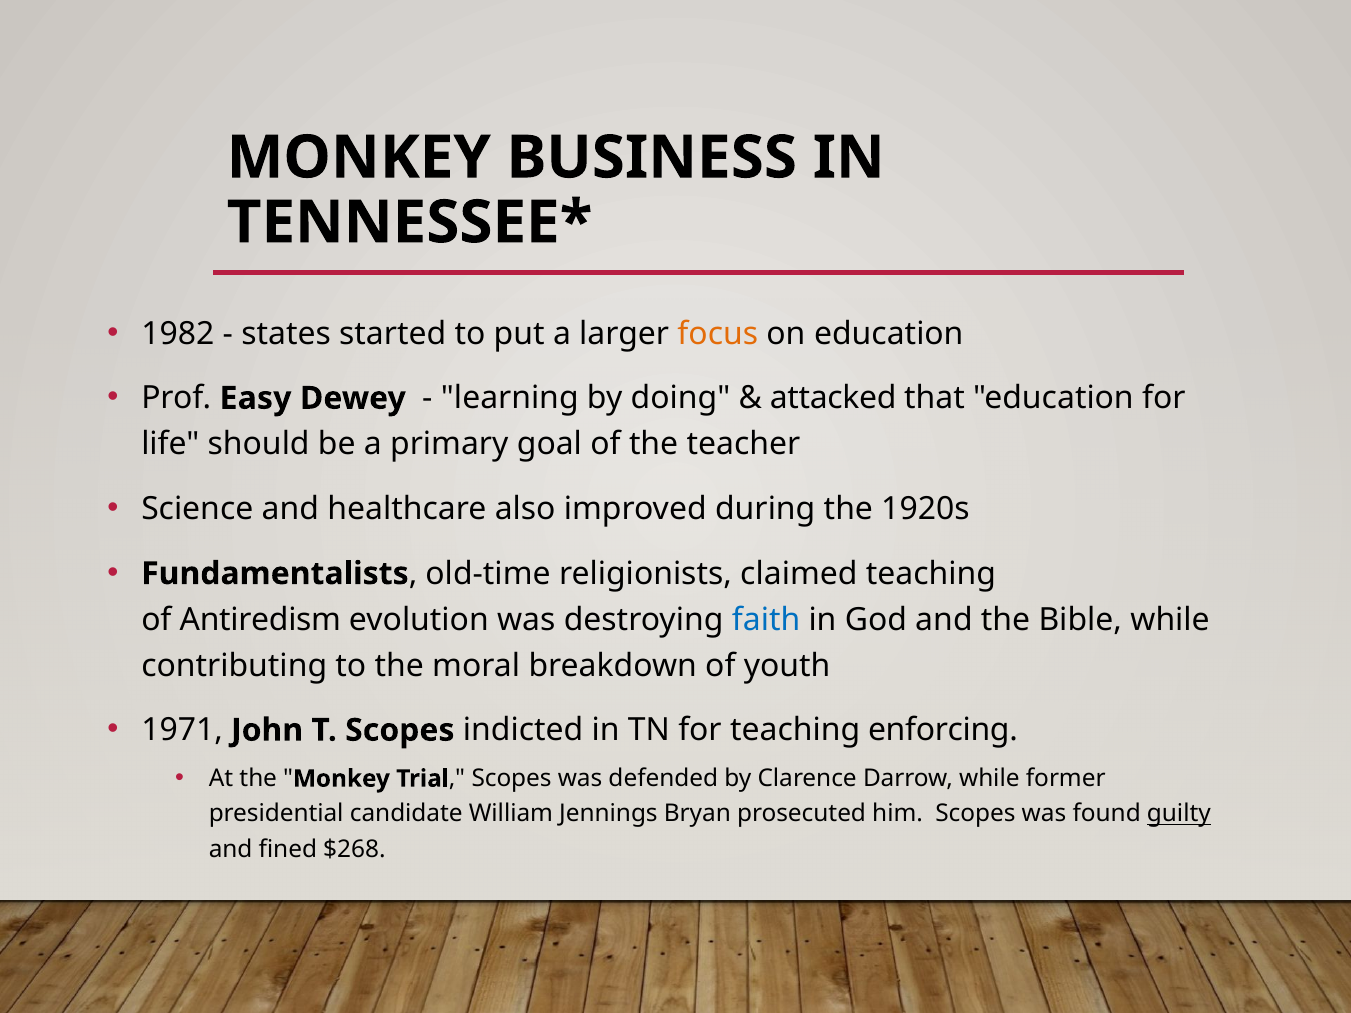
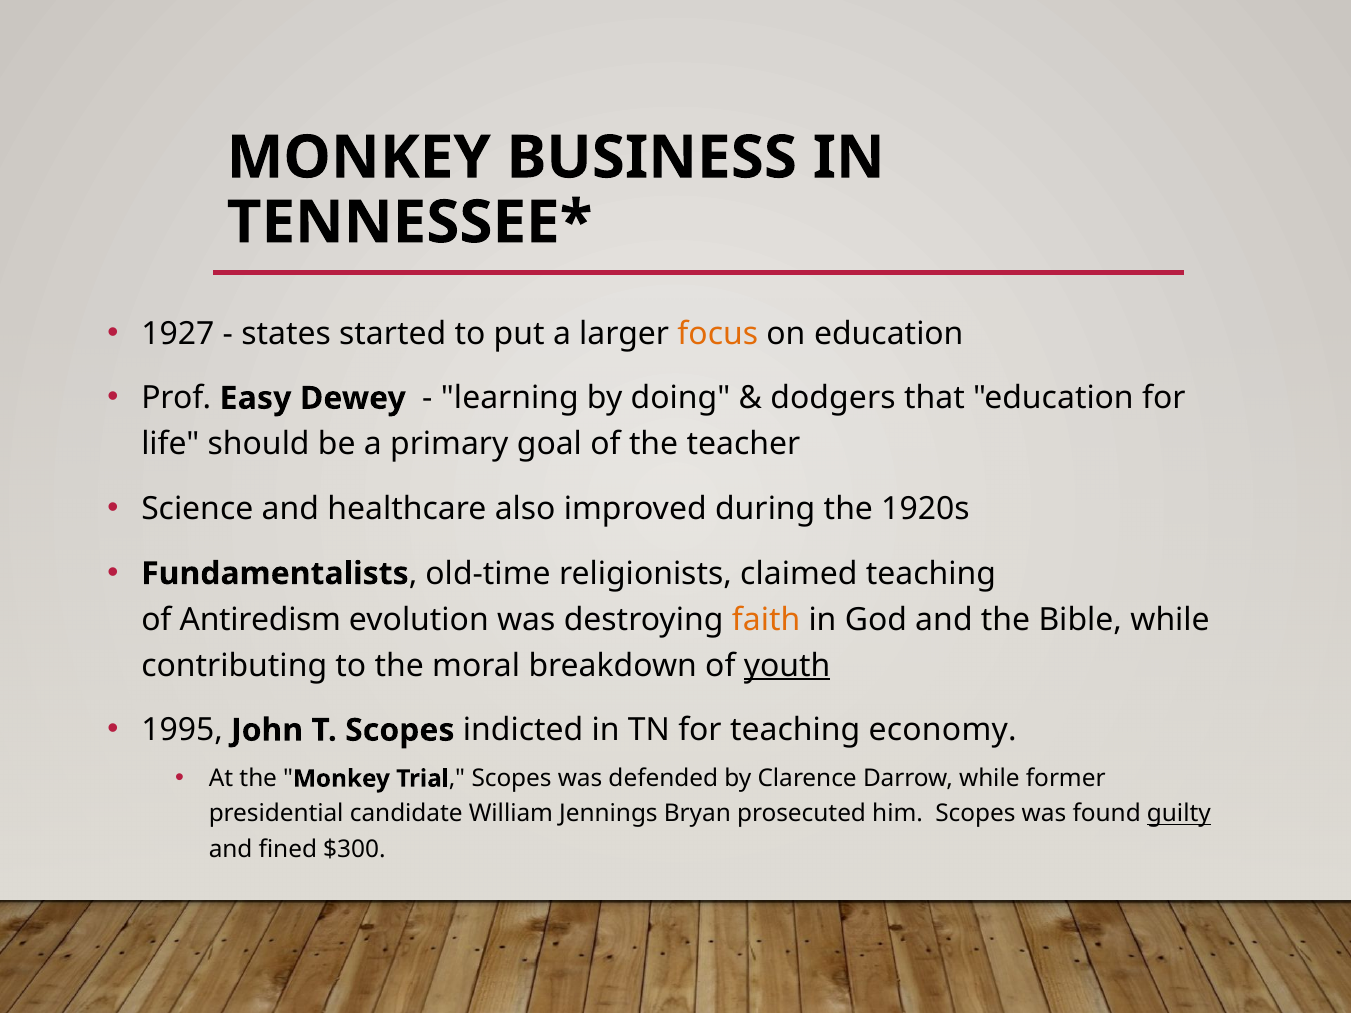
1982: 1982 -> 1927 (178, 334)
attacked: attacked -> dodgers (833, 398)
faith colour: blue -> orange (766, 620)
youth underline: none -> present (787, 666)
1971: 1971 -> 1995 (182, 730)
enforcing: enforcing -> economy (943, 730)
$268: $268 -> $300 (354, 849)
